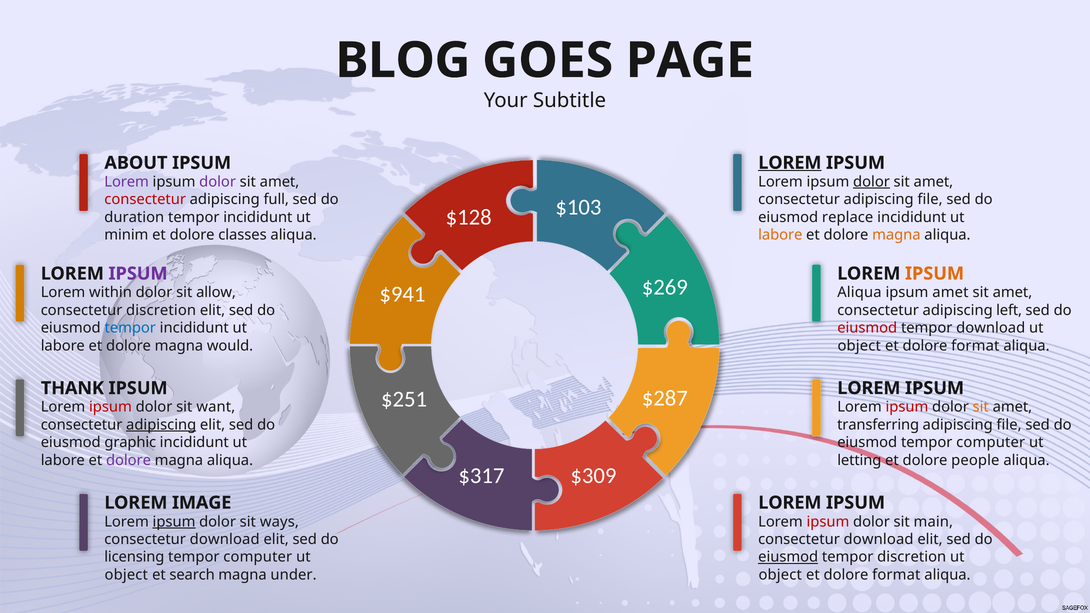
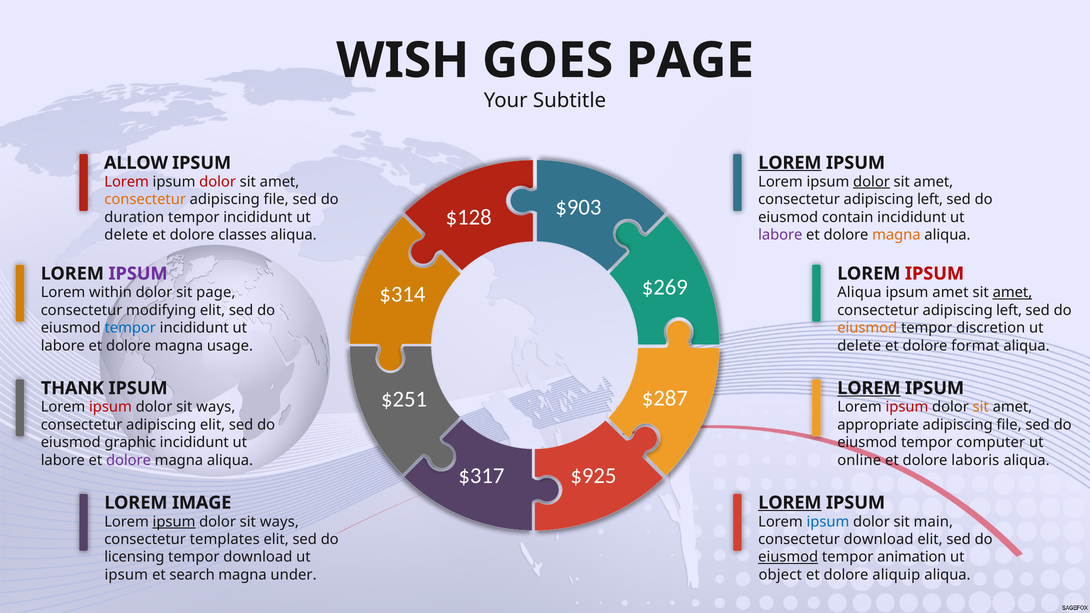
BLOG: BLOG -> WISH (403, 61)
ABOUT: ABOUT -> ALLOW (136, 163)
Lorem colour: purple -> red (127, 182)
dolor colour: purple -> red (218, 182)
consectetur colour: red -> orange (145, 200)
full: full -> file (276, 200)
file: file -> left (930, 200)
$103: $103 -> $903 (578, 207)
replace: replace -> contain (848, 217)
minim: minim -> delete (126, 235)
labore colour: orange -> purple (780, 235)
IPSUM colour: orange -> red (935, 274)
$941: $941 -> $314 (402, 294)
sit allow: allow -> page (216, 293)
amet underline: none -> present (1012, 293)
consectetur discretion: discretion -> modifying (161, 310)
eiusmod colour: red -> orange (867, 328)
tempor download: download -> discretion (991, 328)
would: would -> usage (230, 346)
object: object -> delete (859, 346)
LOREM underline: none -> present (869, 388)
want: want -> ways (216, 407)
transferring: transferring -> appropriate (878, 425)
adipiscing underline: present -> none (161, 425)
letting: letting -> online (859, 460)
people: people -> laboris (975, 460)
$309: $309 -> $925 (593, 476)
LOREM underline: none -> present (790, 503)
ipsum colour: red -> blue (828, 522)
download: download -> templates (225, 539)
computer: computer -> download (258, 557)
tempor discretion: discretion -> animation (912, 557)
object: object -> ipsum (126, 575)
format: format -> aliquip (896, 575)
